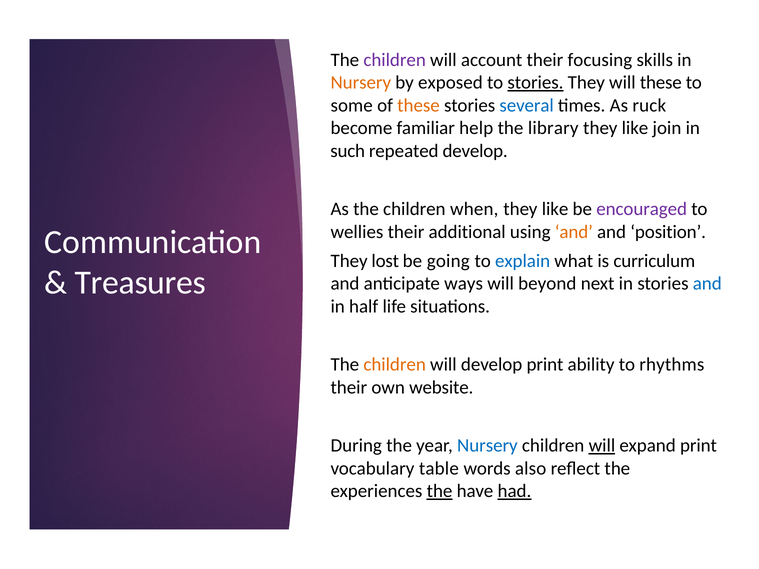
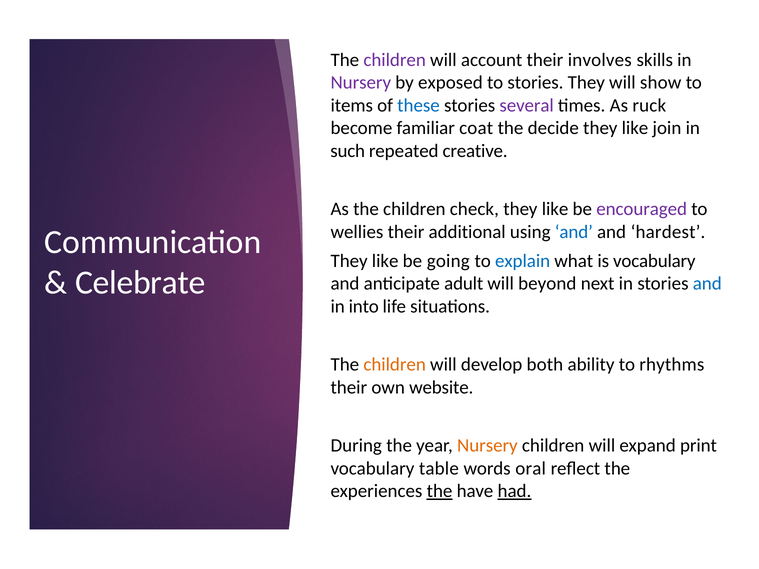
focusing: focusing -> involves (600, 60)
Nursery colour: orange -> purple (361, 83)
stories underline: present -> none (535, 83)
will these: these -> show (661, 83)
some: some -> items (352, 105)
these colour: orange -> blue (419, 105)
several colour: blue -> purple (527, 105)
help: help -> coat (476, 128)
library: library -> decide (553, 128)
repeated develop: develop -> creative (475, 151)
when: when -> check (474, 209)
and colour: orange -> blue (574, 232)
position: position -> hardest (668, 232)
lost: lost -> like (385, 261)
is curriculum: curriculum -> vocabulary (654, 261)
Treasures: Treasures -> Celebrate (140, 283)
ways: ways -> adult (464, 284)
half: half -> into (364, 307)
develop print: print -> both (545, 365)
Nursery colour: blue -> orange (487, 446)
will underline: present -> none (602, 446)
also: also -> oral (531, 469)
